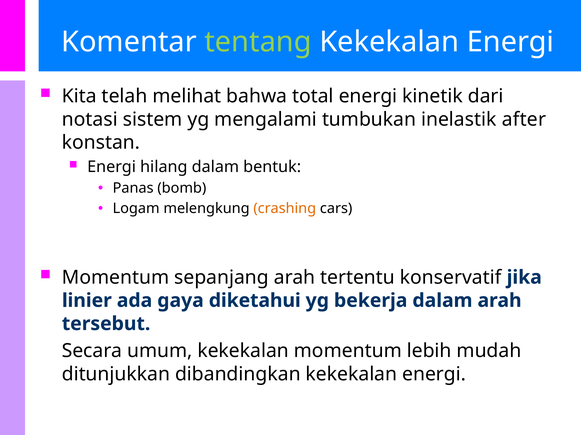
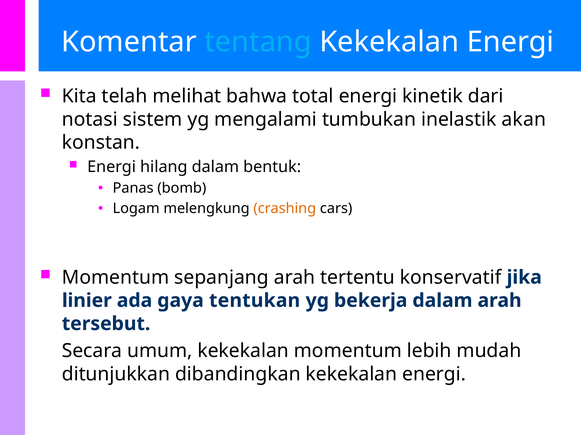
tentang colour: light green -> light blue (258, 42)
after: after -> akan (524, 120)
diketahui: diketahui -> tentukan (255, 301)
